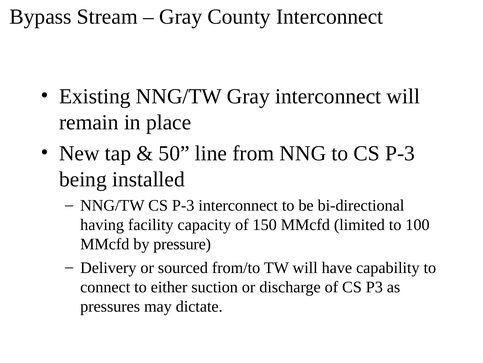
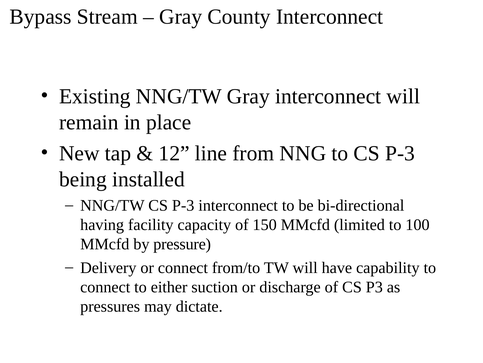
50: 50 -> 12 (174, 153)
or sourced: sourced -> connect (183, 267)
